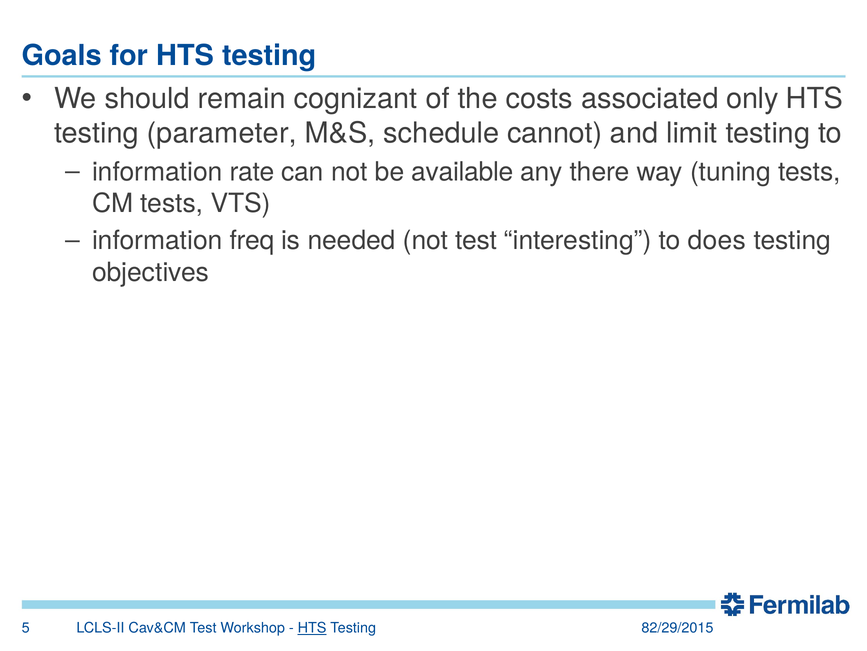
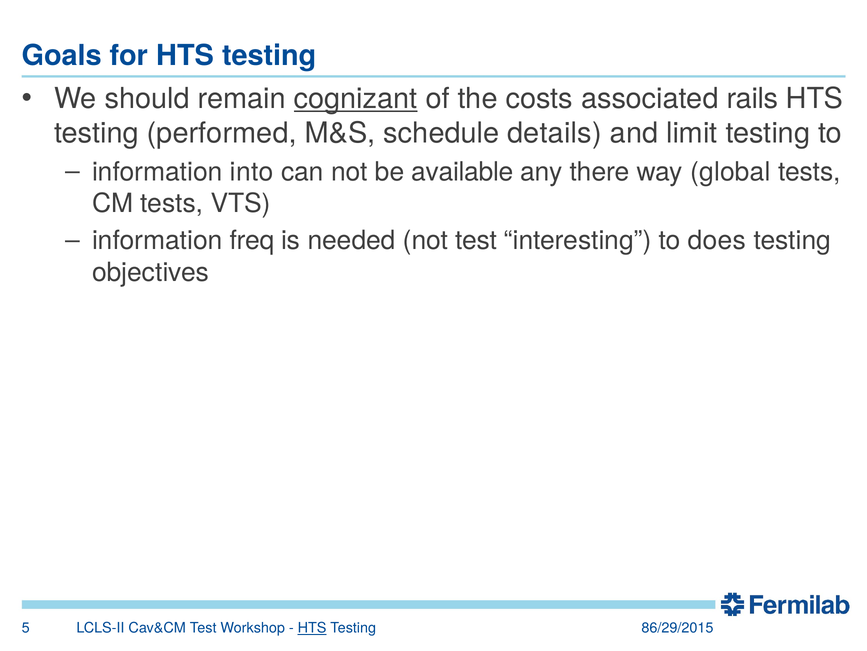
cognizant underline: none -> present (356, 99)
only: only -> rails (752, 99)
parameter: parameter -> performed (222, 133)
cannot: cannot -> details (554, 133)
rate: rate -> into (252, 172)
tuning: tuning -> global (730, 172)
82/29/2015: 82/29/2015 -> 86/29/2015 (677, 627)
